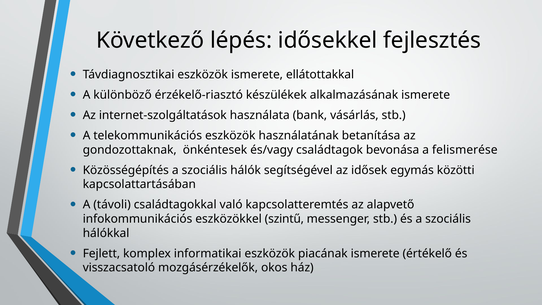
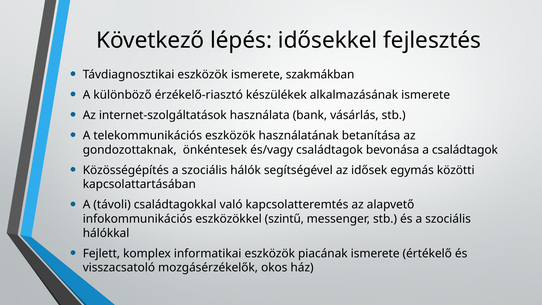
ellátottakkal: ellátottakkal -> szakmákban (320, 75)
a felismerése: felismerése -> családtagok (465, 150)
